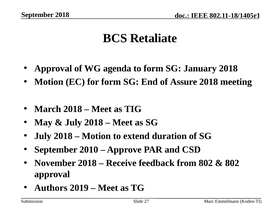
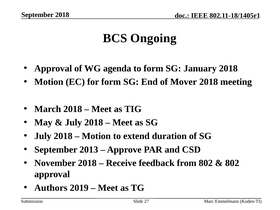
Retaliate: Retaliate -> Ongoing (153, 38)
Assure: Assure -> Mover (184, 82)
2010: 2010 -> 2013 (89, 150)
